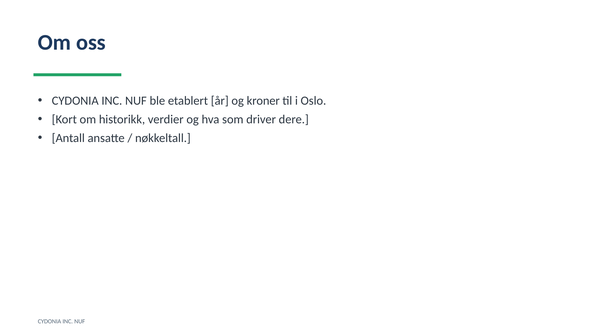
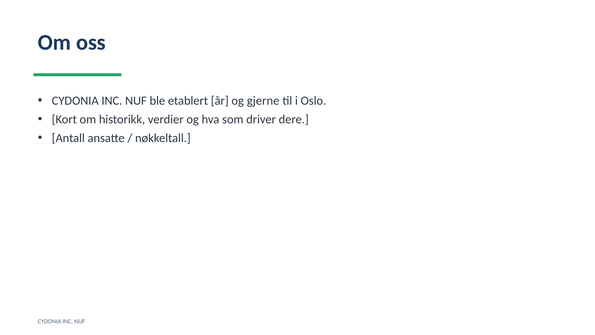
kroner: kroner -> gjerne (263, 101)
